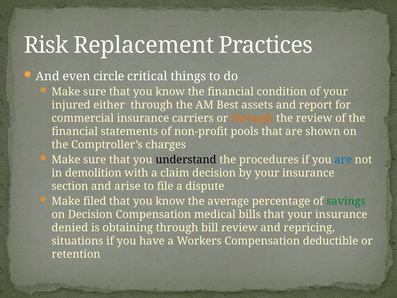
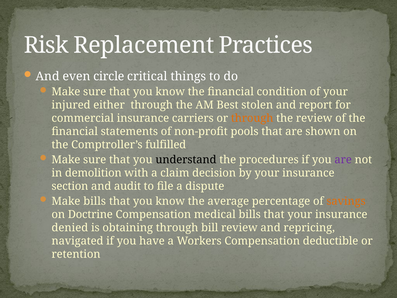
assets: assets -> stolen (257, 105)
charges: charges -> fulfilled (166, 145)
are colour: blue -> purple (343, 160)
arise: arise -> audit (128, 186)
Make filed: filed -> bills (95, 201)
savings colour: green -> orange (346, 201)
on Decision: Decision -> Doctrine (90, 214)
situations: situations -> navigated (77, 241)
